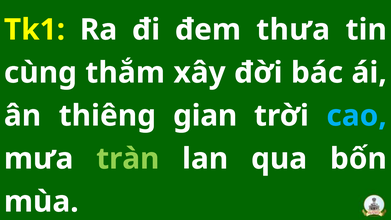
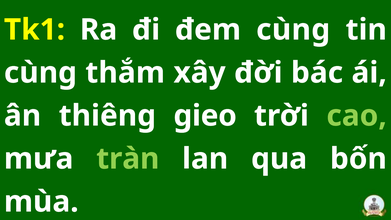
đem thưa: thưa -> cùng (293, 30)
gian: gian -> gieo (205, 116)
cao colour: light blue -> light green (357, 116)
